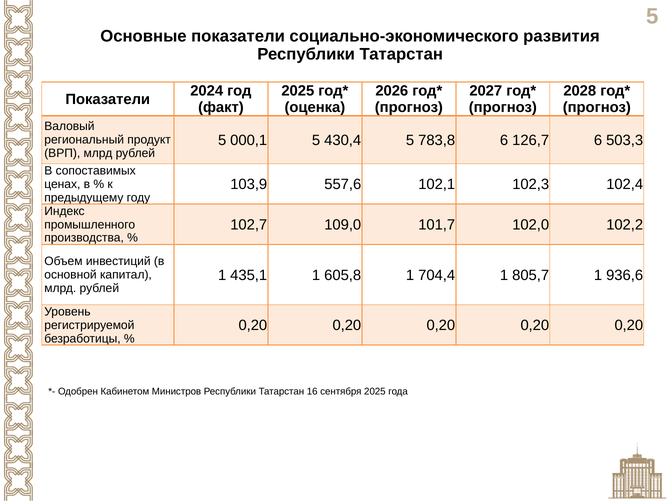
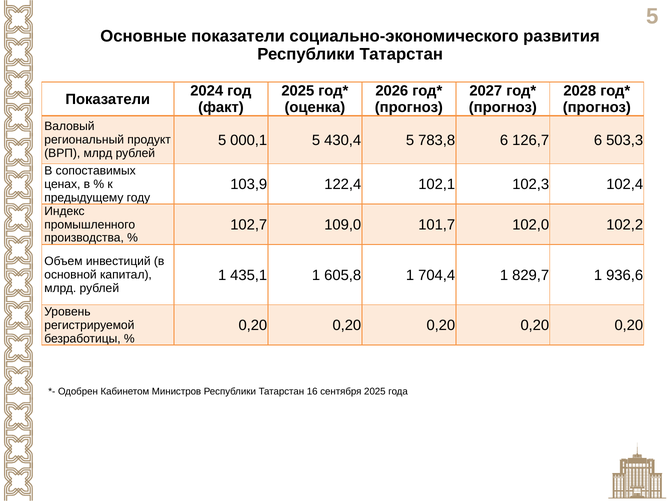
557,6: 557,6 -> 122,4 (343, 184)
805,7: 805,7 -> 829,7 (531, 275)
